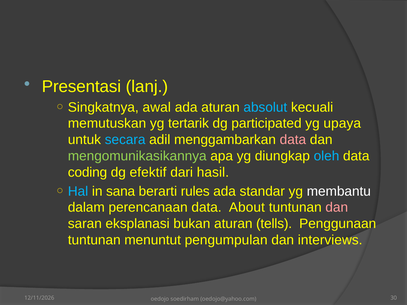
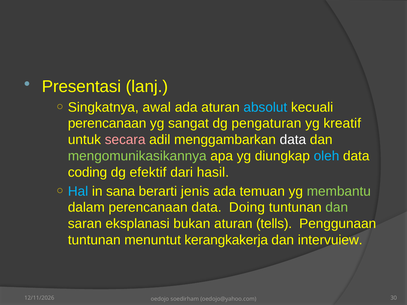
memutuskan: memutuskan -> perencanaan (107, 124)
tertarik: tertarik -> sangat (188, 124)
participated: participated -> pengaturan (266, 124)
upaya: upaya -> kreatif (342, 124)
secara colour: light blue -> pink (125, 140)
data colour: pink -> white (293, 140)
rules: rules -> jenis (195, 191)
standar: standar -> temuan (262, 191)
membantu colour: white -> light green (339, 191)
About: About -> Doing (247, 208)
dan colour: pink -> light green (337, 208)
pengumpulan: pengumpulan -> kerangkakerja (226, 240)
interviews: interviews -> intervuiew (330, 240)
